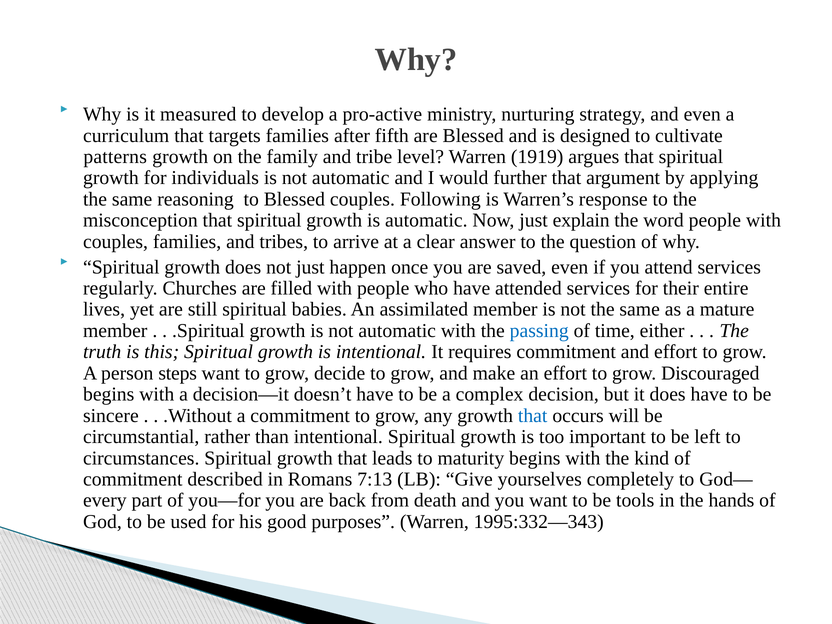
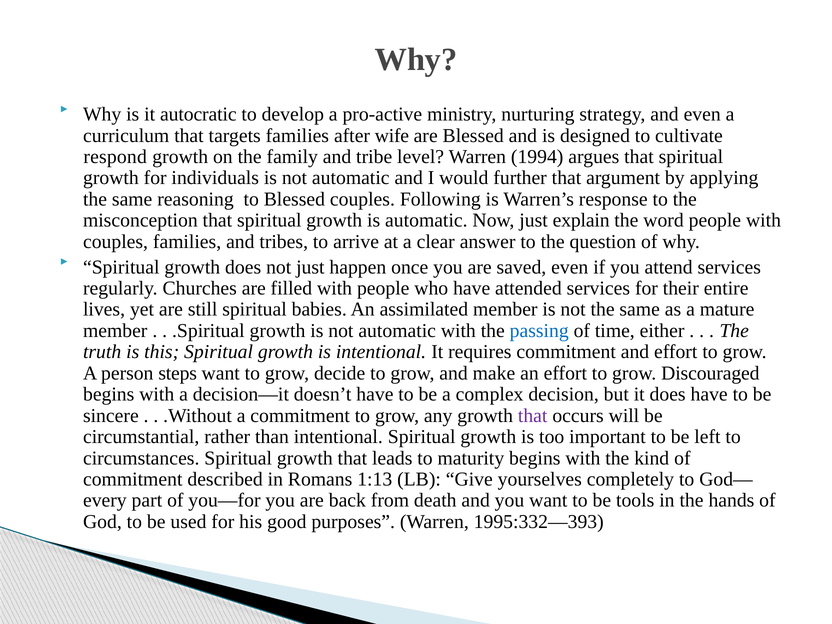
measured: measured -> autocratic (198, 114)
fifth: fifth -> wife (392, 136)
patterns: patterns -> respond (115, 157)
1919: 1919 -> 1994 (537, 157)
that colour: blue -> purple (533, 416)
7:13: 7:13 -> 1:13 (375, 479)
1995:332—343: 1995:332—343 -> 1995:332—393 (539, 522)
